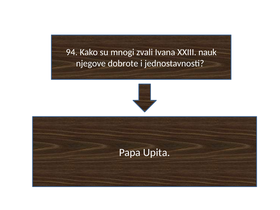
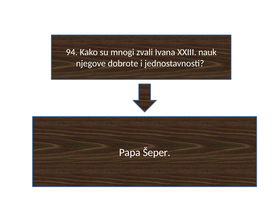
Upita: Upita -> Šeper (157, 152)
